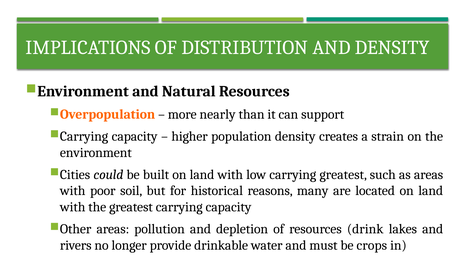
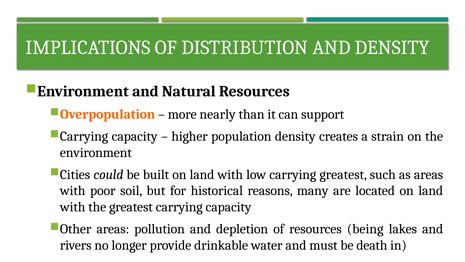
drink: drink -> being (365, 229)
crops: crops -> death (372, 245)
